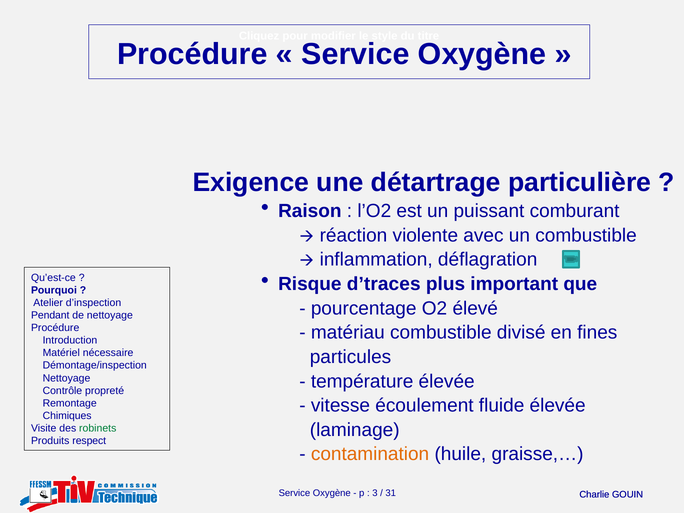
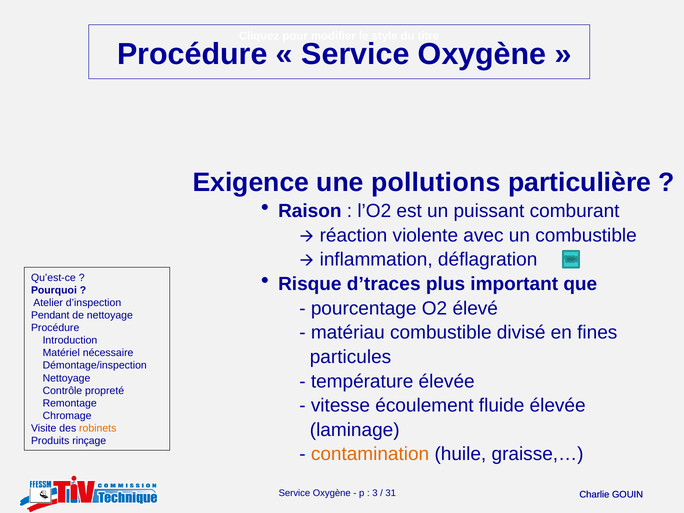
détartrage: détartrage -> pollutions (436, 183)
Chimiques: Chimiques -> Chromage (67, 416)
robinets colour: green -> orange (98, 428)
respect: respect -> rinçage (89, 441)
